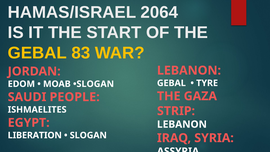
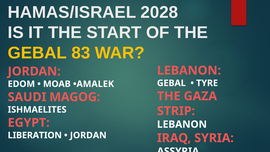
2064: 2064 -> 2028 (159, 12)
MOAB SLOGAN: SLOGAN -> AMALEK (94, 84)
PEOPLE: PEOPLE -> MAGOG (75, 97)
SLOGAN: SLOGAN -> JORDAN (88, 135)
